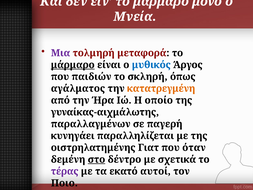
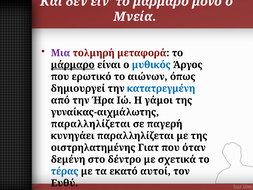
παιδιών: παιδιών -> ερωτικό (91, 77)
σκληρή: σκληρή -> αιώνων (148, 77)
αγάλματος: αγάλματος -> δημιουργεί (78, 88)
κατατρεγμένη colour: orange -> blue (161, 88)
οποίο: οποίο -> γάμοι (159, 100)
παραλλαγμένων: παραλλαγμένων -> παραλληλίζεται (91, 124)
στο underline: present -> none (96, 159)
τέρας colour: purple -> blue (65, 171)
Ποιο: Ποιο -> Ευθύ (64, 183)
